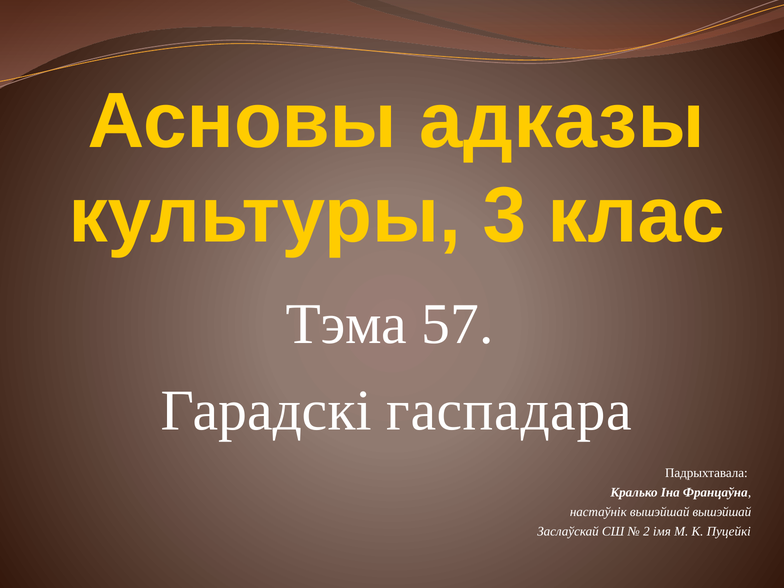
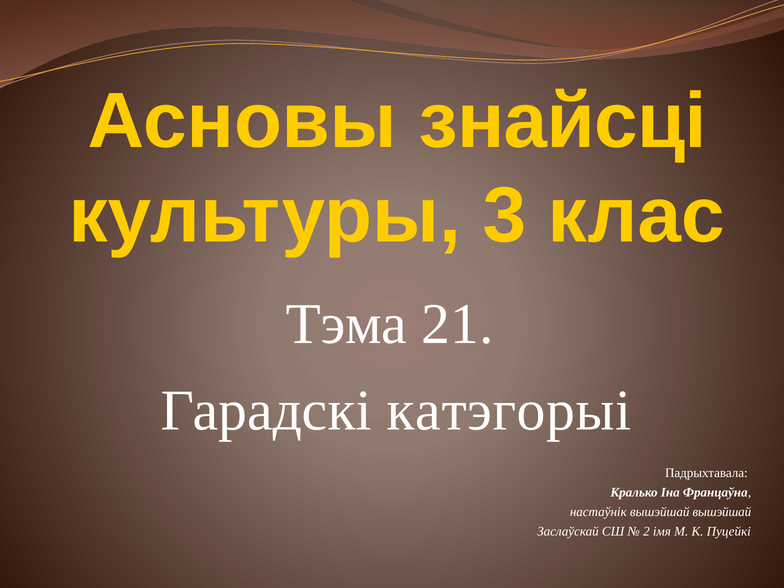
адказы: адказы -> знайсці (563, 122)
57: 57 -> 21 (458, 324)
гаспадара: гаспадара -> катэгорыі (509, 411)
